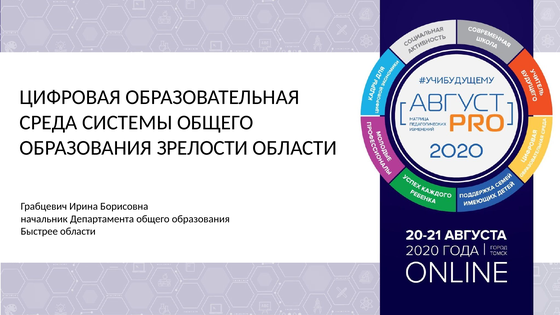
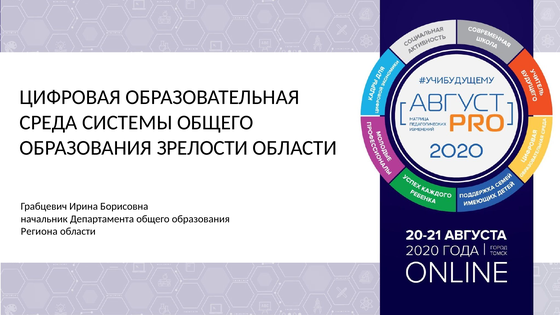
Быстрее: Быстрее -> Региона (39, 231)
